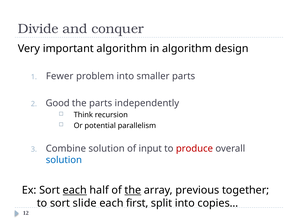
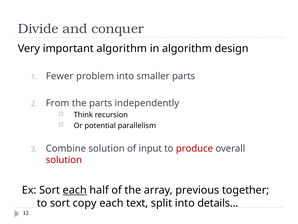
Good: Good -> From (58, 103)
solution colour: blue -> red (64, 160)
the underline: present -> none (133, 190)
slide: slide -> copy (85, 203)
first: first -> text (137, 203)
copies…: copies… -> details… (218, 203)
